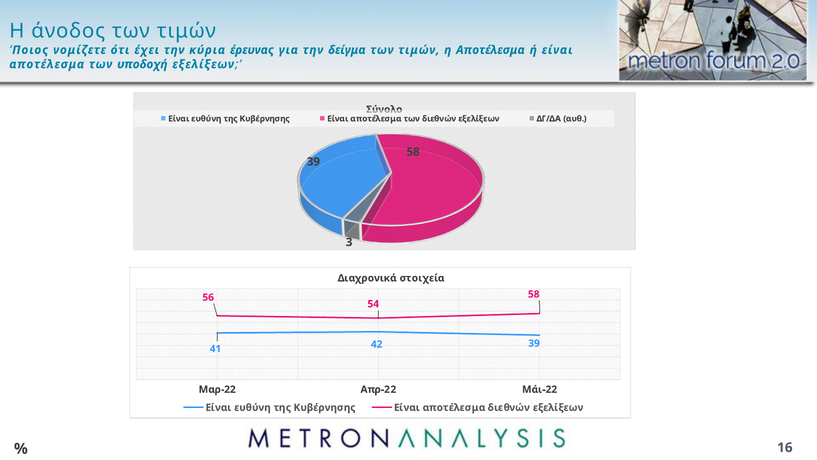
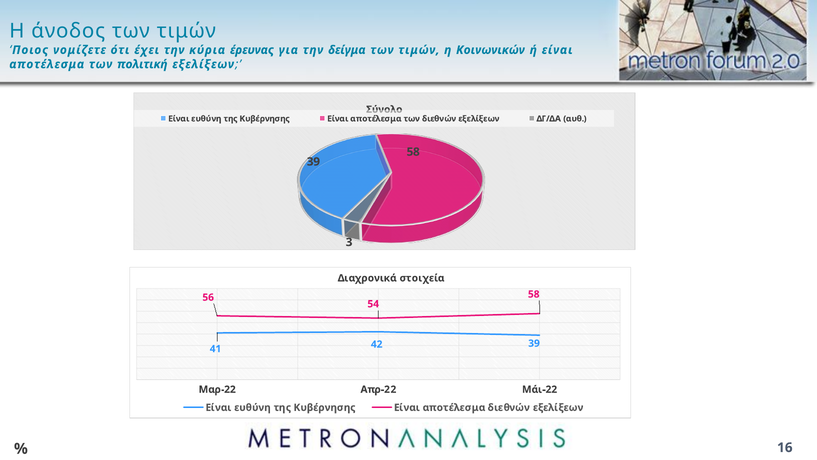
η Αποτέλεσμα: Αποτέλεσμα -> Κοινωνικών (490, 50)
υποδοχή: υποδοχή -> πολιτική (142, 64)
